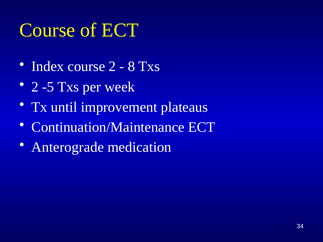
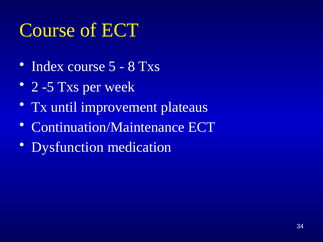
course 2: 2 -> 5 (112, 67)
Anterograde: Anterograde -> Dysfunction (68, 147)
